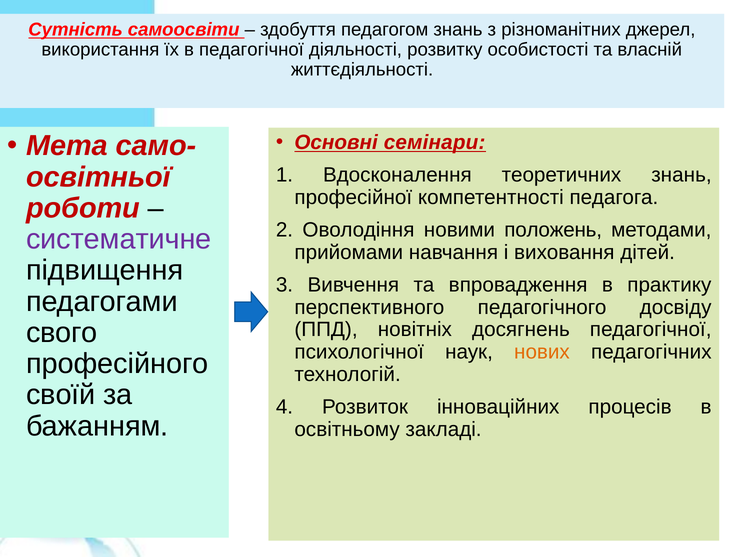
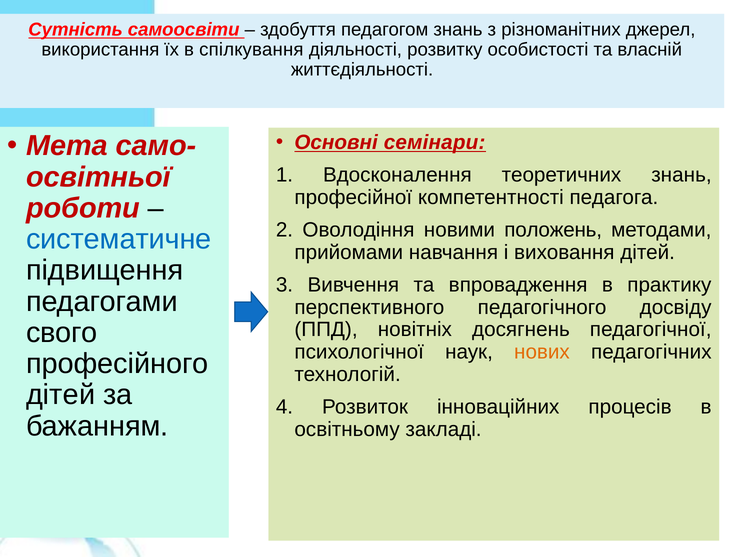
в педагогічної: педагогічної -> спілкування (251, 50)
систематичне colour: purple -> blue (119, 239)
своїй: своїй -> дітей (61, 395)
